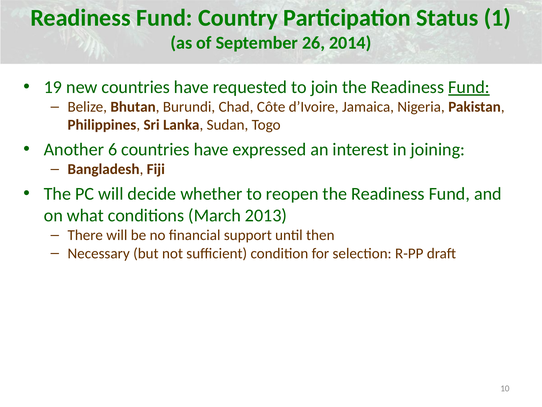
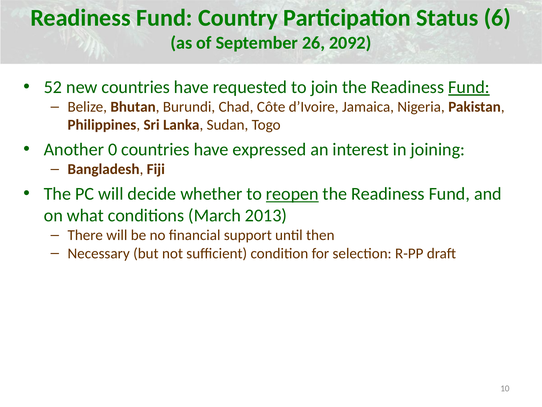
1: 1 -> 6 (497, 18)
2014: 2014 -> 2092 (350, 43)
19: 19 -> 52 (53, 87)
6: 6 -> 0 (113, 149)
reopen underline: none -> present (292, 194)
